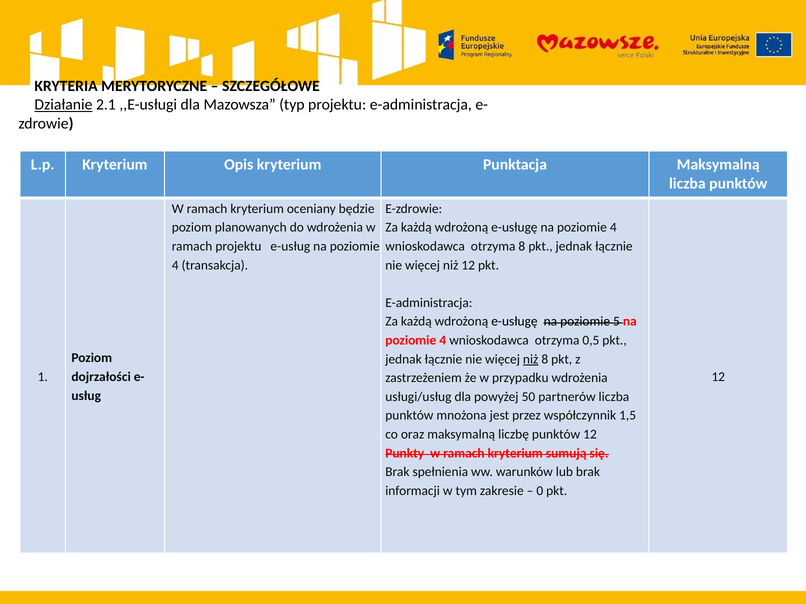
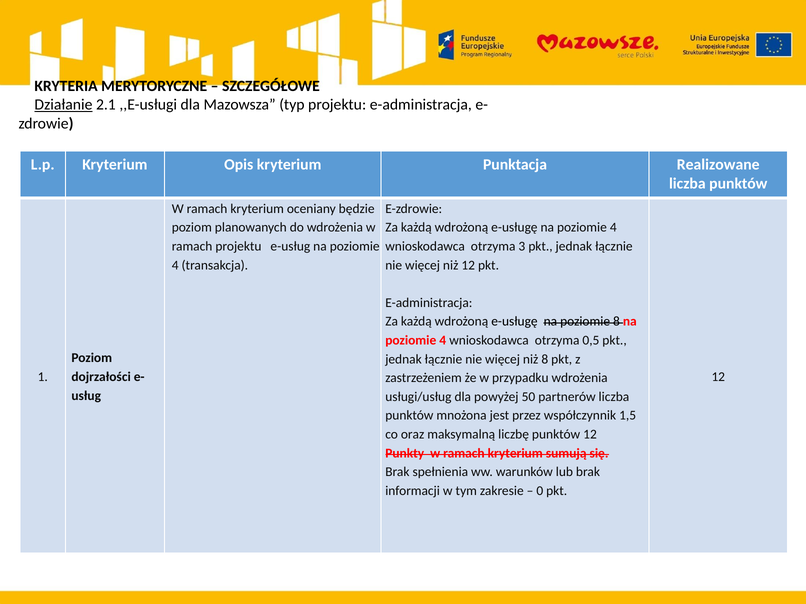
Punktacja Maksymalną: Maksymalną -> Realizowane (718, 165)
otrzyma 8: 8 -> 3 (522, 247)
poziomie 5: 5 -> 8 (616, 322)
niż underline: present -> none (531, 359)
